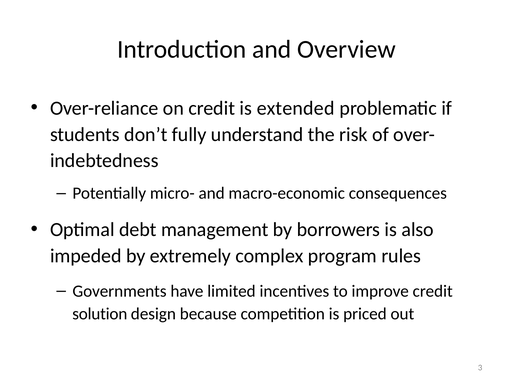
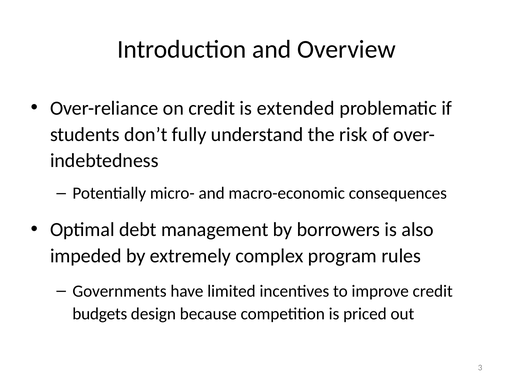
solution: solution -> budgets (100, 314)
